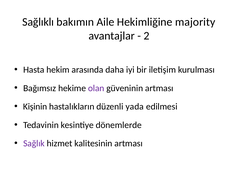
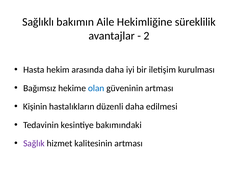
majority: majority -> süreklilik (195, 22)
olan colour: purple -> blue (96, 88)
düzenli yada: yada -> daha (135, 107)
dönemlerde: dönemlerde -> bakımındaki (119, 125)
